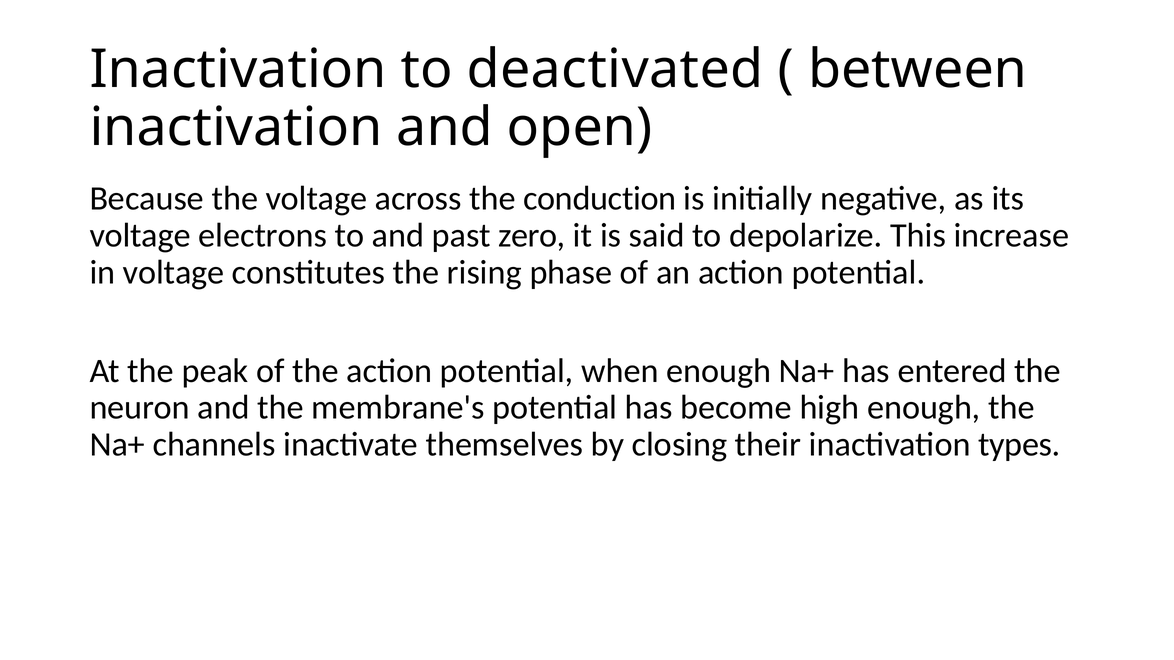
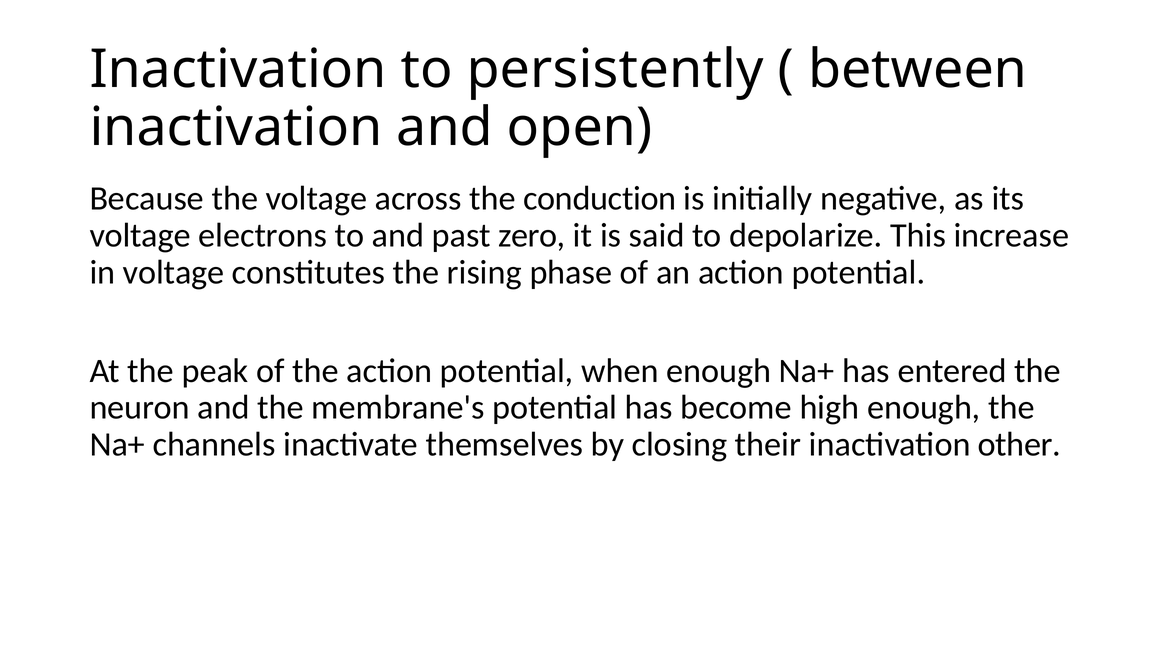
deactivated: deactivated -> persistently (615, 70)
types: types -> other (1019, 445)
